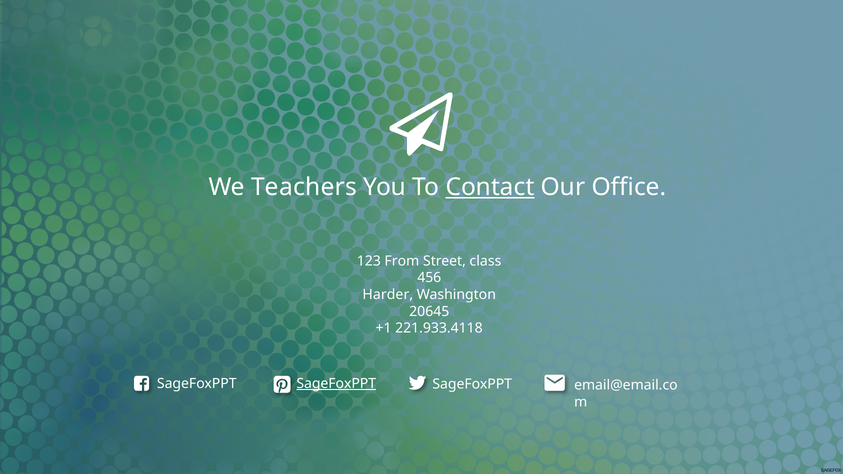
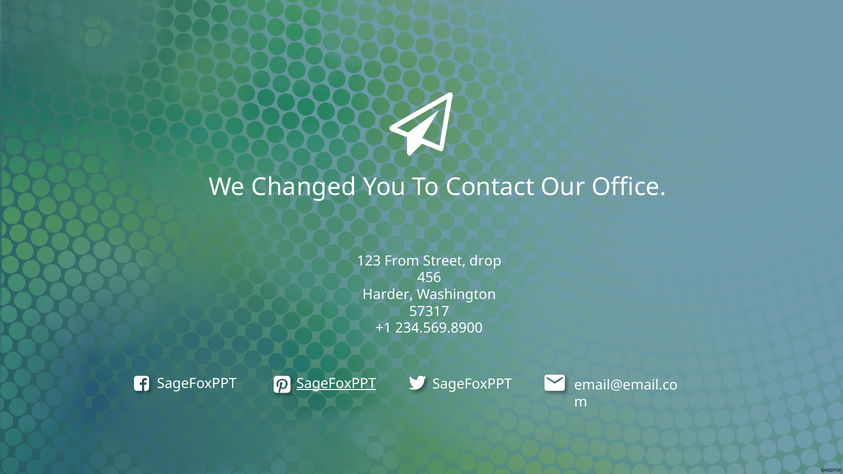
Teachers: Teachers -> Changed (304, 187)
Contact underline: present -> none (490, 187)
class: class -> drop (485, 261)
20645: 20645 -> 57317 (429, 312)
221.933.4118: 221.933.4118 -> 234.569.8900 (439, 328)
